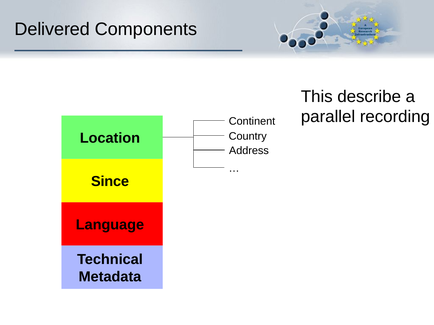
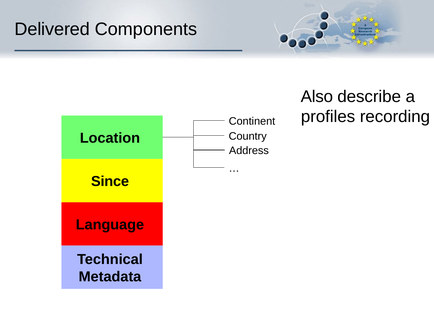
This: This -> Also (317, 97)
parallel: parallel -> profiles (328, 117)
